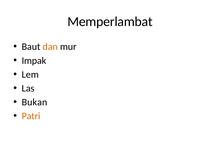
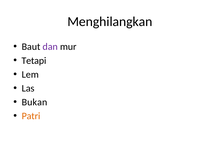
Memperlambat: Memperlambat -> Menghilangkan (110, 22)
dan colour: orange -> purple (50, 47)
Impak: Impak -> Tetapi (34, 61)
